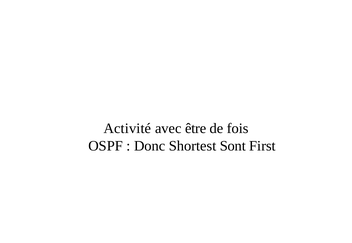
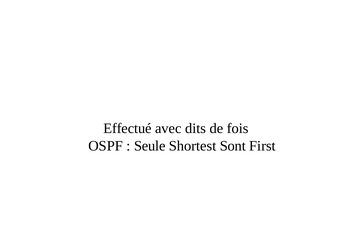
Activité: Activité -> Effectué (127, 129)
être: être -> dits (196, 129)
Donc: Donc -> Seule (150, 146)
